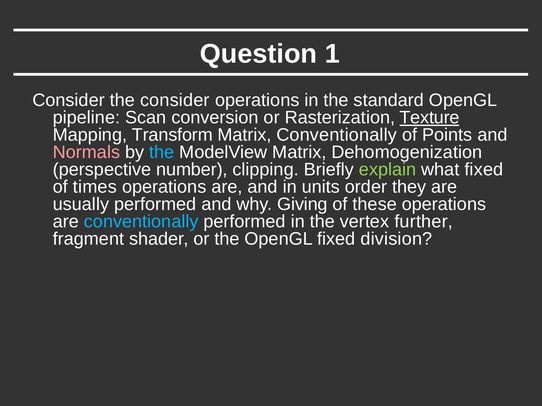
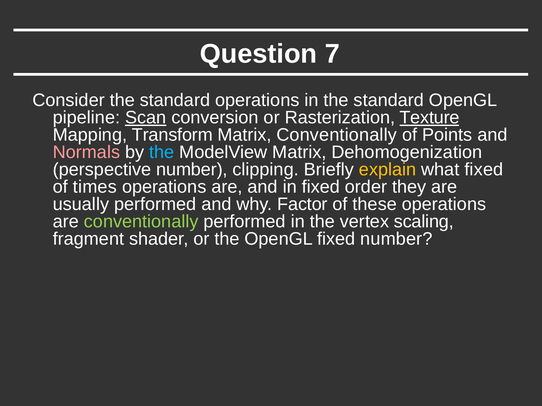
1: 1 -> 7 (332, 54)
Consider the consider: consider -> standard (175, 100)
Scan underline: none -> present (146, 118)
explain colour: light green -> yellow (388, 170)
in units: units -> fixed (321, 187)
Giving: Giving -> Factor (302, 204)
conventionally colour: light blue -> light green (141, 222)
further: further -> scaling (424, 222)
fixed division: division -> number (396, 239)
